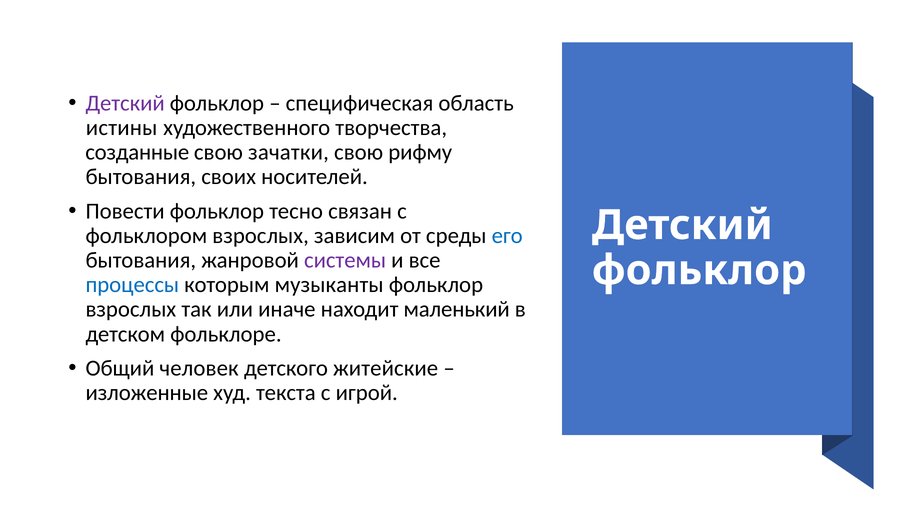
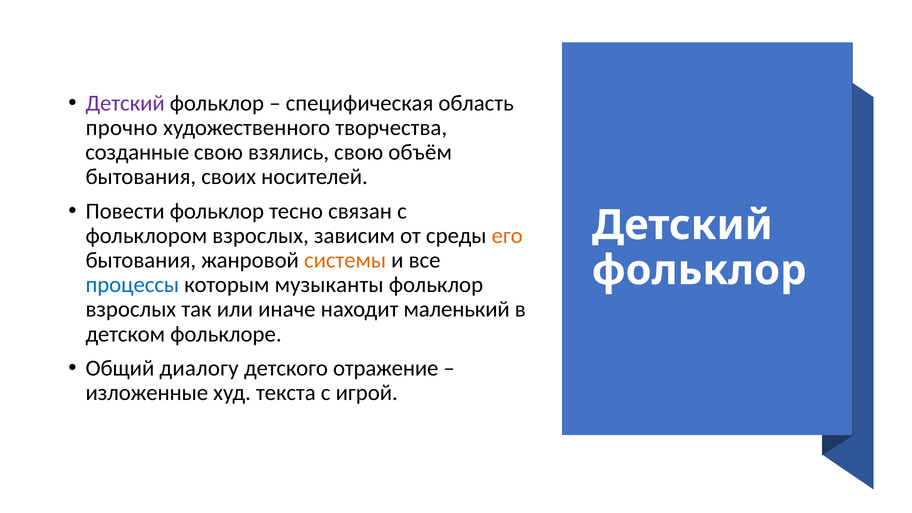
истины: истины -> прочно (122, 128)
зачатки: зачатки -> взялись (289, 152)
рифму: рифму -> объём (420, 152)
его colour: blue -> orange (507, 236)
системы colour: purple -> orange (345, 260)
человек: человек -> диалогу (199, 368)
житейские: житейские -> отражение (386, 368)
